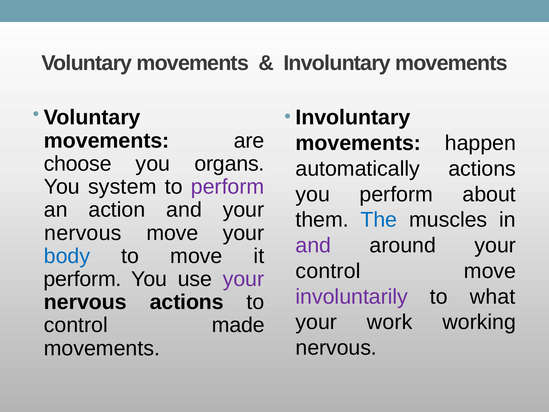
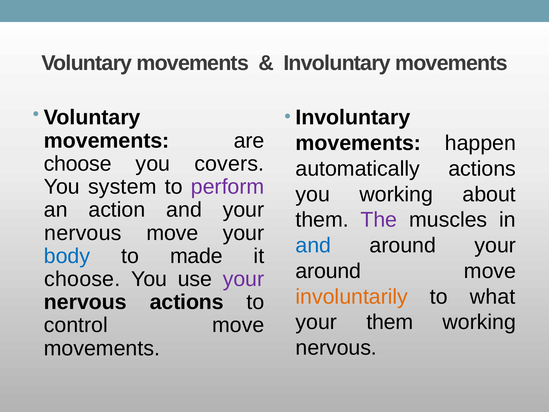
organs: organs -> covers (229, 164)
you perform: perform -> working (396, 194)
The colour: blue -> purple (379, 220)
and colour: purple -> blue (313, 245)
to move: move -> made (196, 256)
control: control -> around (328, 271)
perform: perform -> choose (82, 279)
involuntarily colour: purple -> orange (352, 296)
your work: work -> them (390, 322)
control made: made -> move (238, 325)
